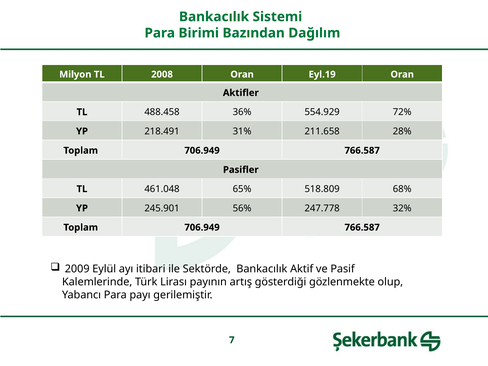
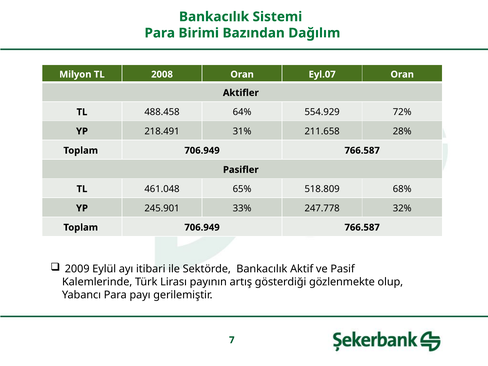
Eyl.19: Eyl.19 -> Eyl.07 (322, 74)
36%: 36% -> 64% (242, 112)
56%: 56% -> 33% (242, 208)
